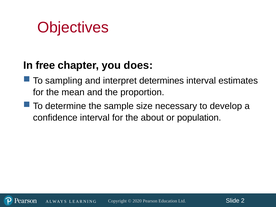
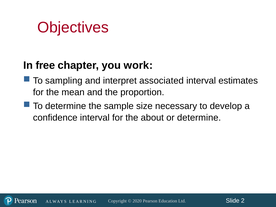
does: does -> work (138, 65)
determines: determines -> associated (161, 81)
or population: population -> determine (199, 118)
